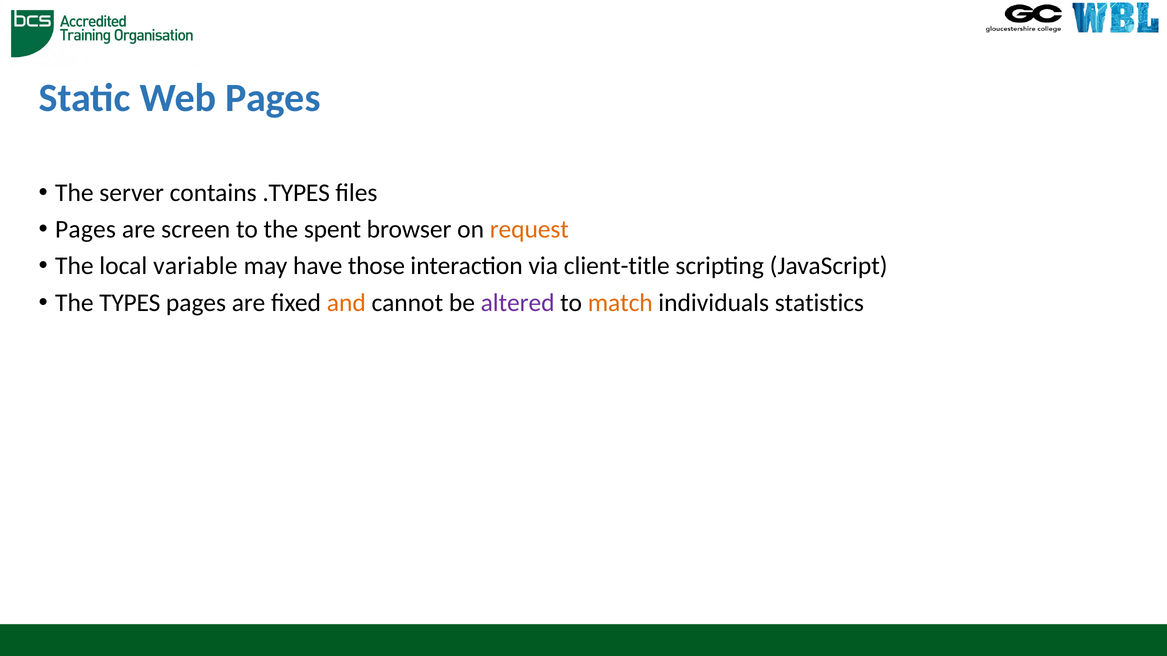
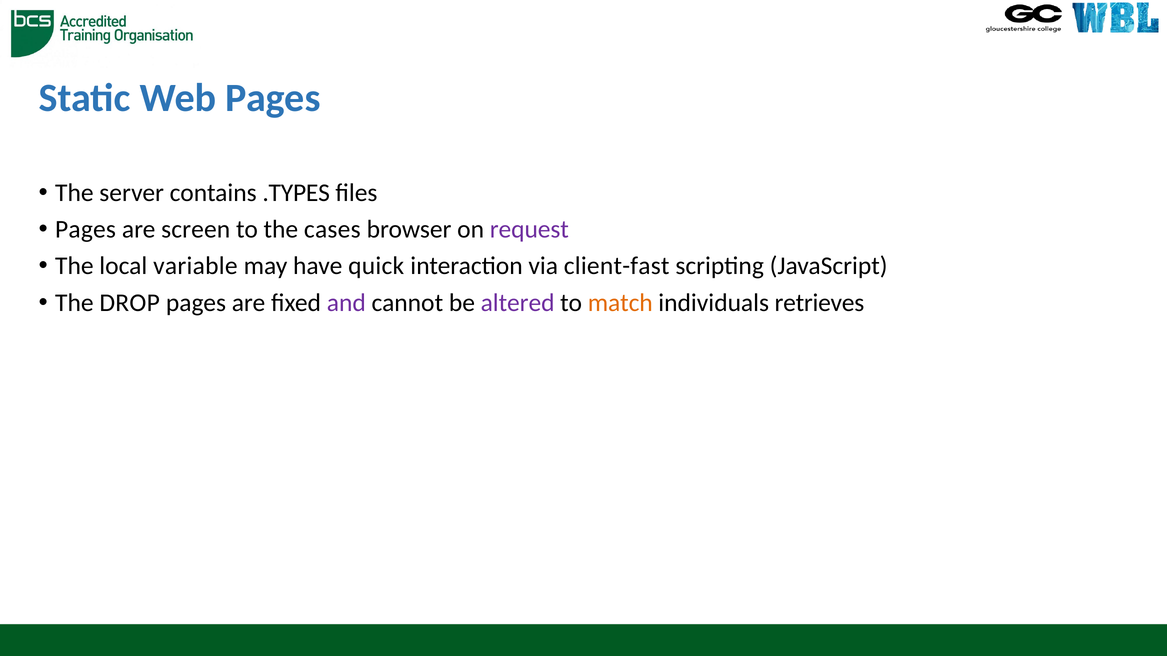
spent: spent -> cases (332, 229)
request colour: orange -> purple (529, 229)
those: those -> quick (376, 266)
client-title: client-title -> client-fast (617, 266)
TYPES: TYPES -> DROP (130, 303)
and colour: orange -> purple (346, 303)
statistics: statistics -> retrieves (819, 303)
